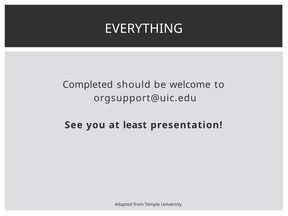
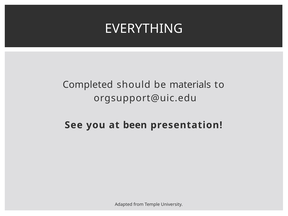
welcome: welcome -> materials (190, 85)
least: least -> been (135, 125)
